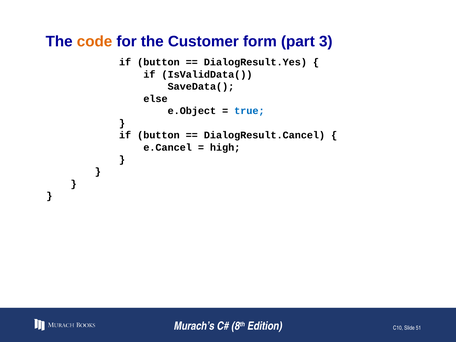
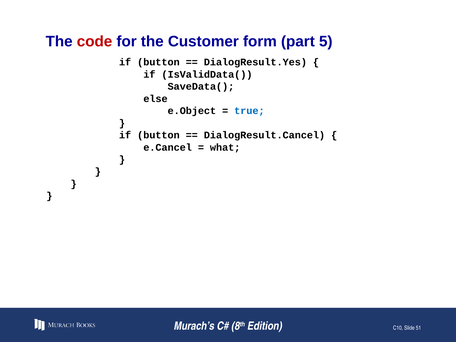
code colour: orange -> red (95, 41)
3: 3 -> 5 (326, 41)
high: high -> what (225, 147)
